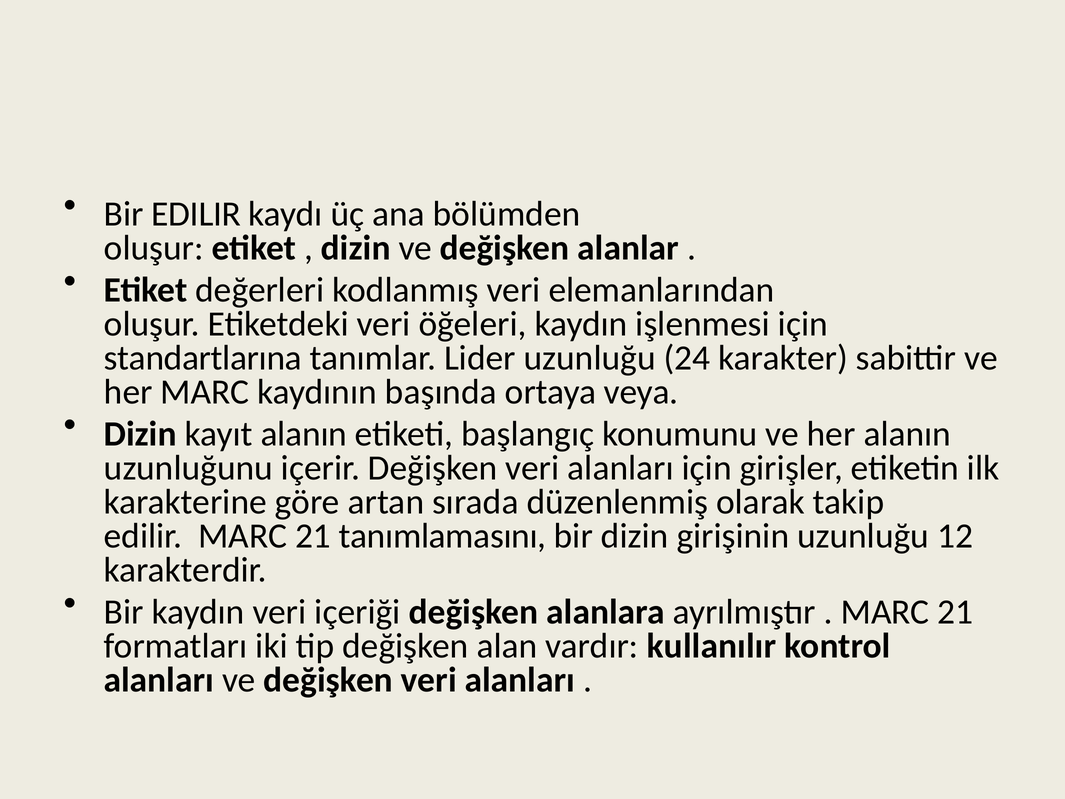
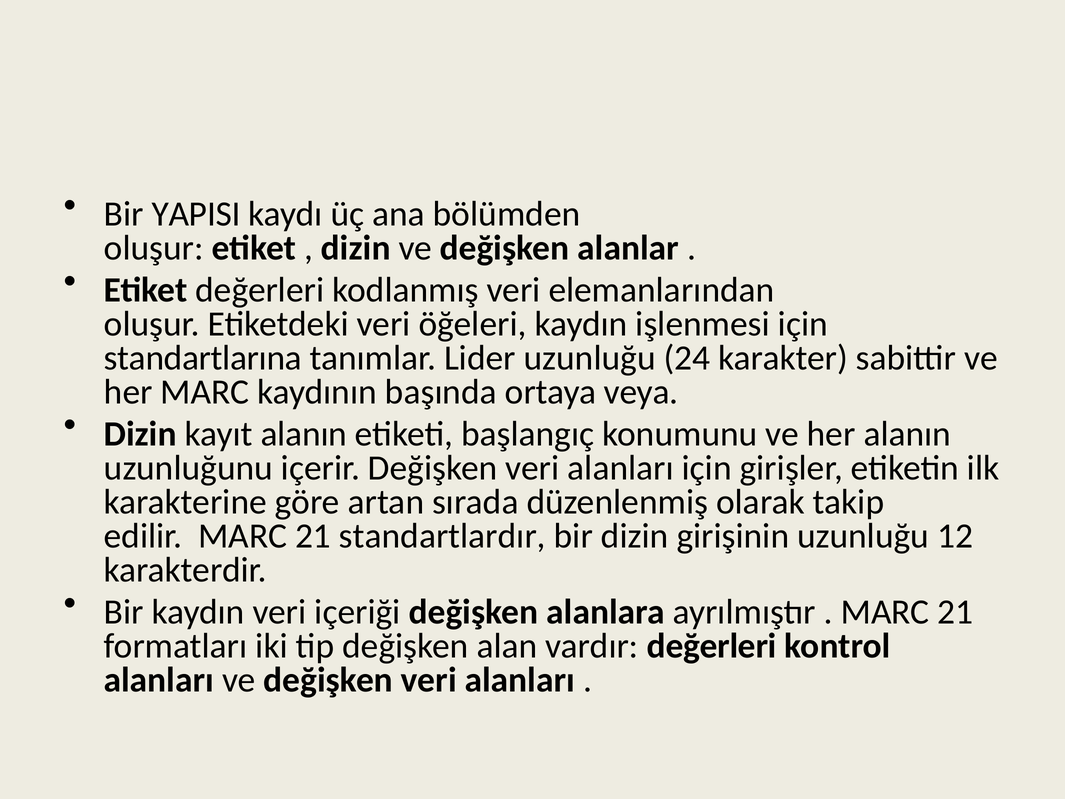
Bir EDILIR: EDILIR -> YAPISI (196, 214)
tanımlamasını: tanımlamasını -> standartlardır (442, 536)
vardır kullanılır: kullanılır -> değerleri (712, 646)
